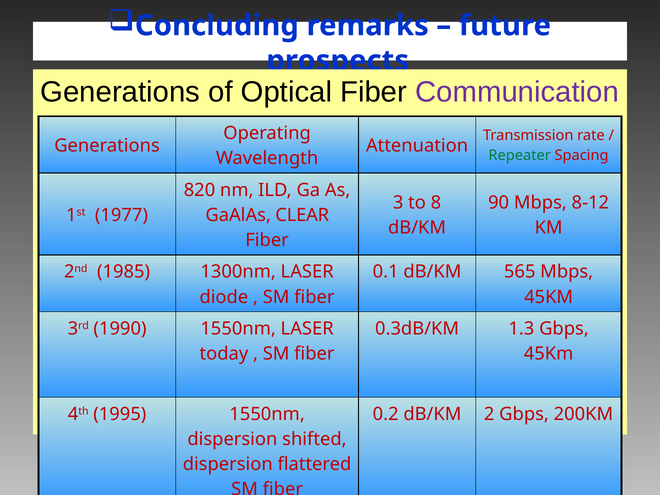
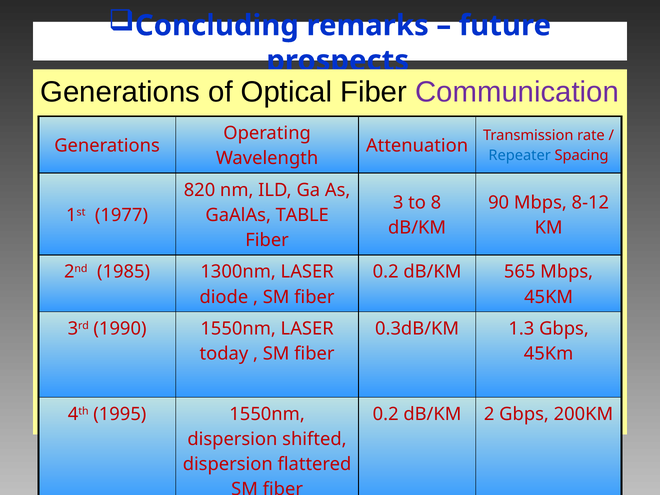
Repeater colour: green -> blue (520, 155)
CLEAR: CLEAR -> TABLE (302, 215)
0.1: 0.1 -> 0.2 (386, 272)
